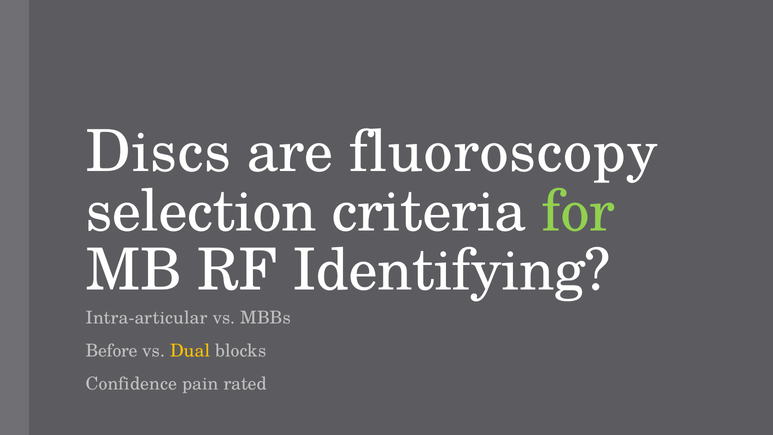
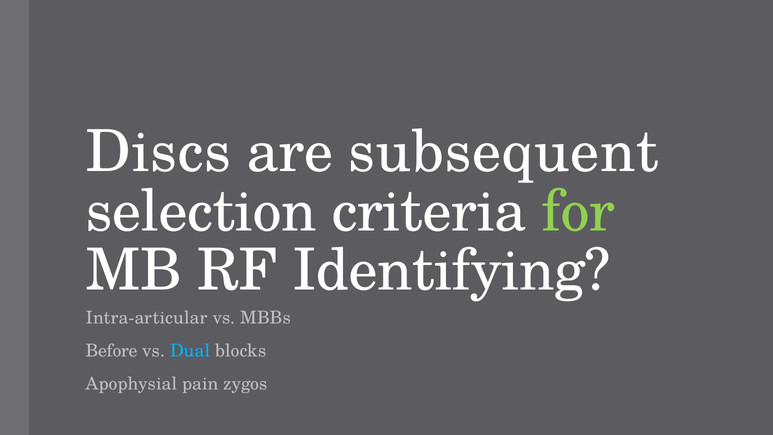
fluoroscopy: fluoroscopy -> subsequent (503, 152)
Dual colour: yellow -> light blue (190, 351)
Confidence: Confidence -> Apophysial (131, 384)
rated: rated -> zygos (245, 384)
